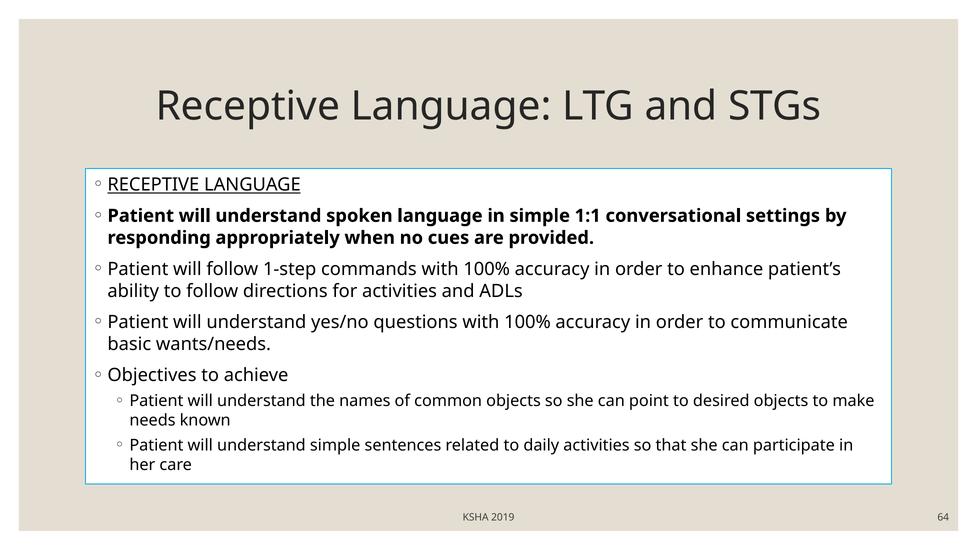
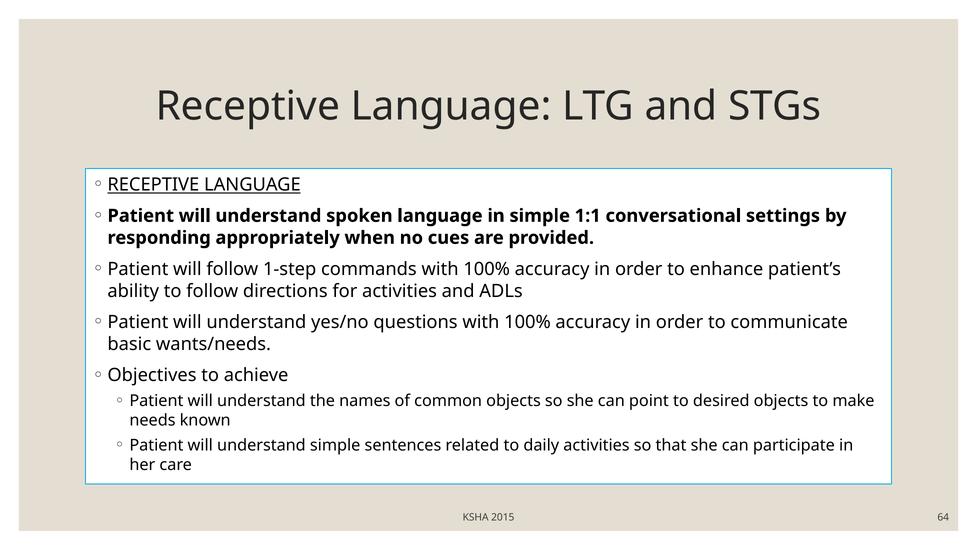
2019: 2019 -> 2015 (503, 517)
